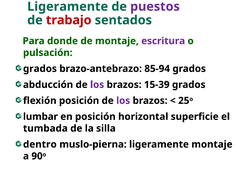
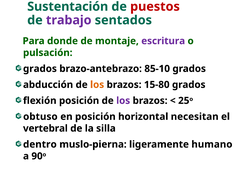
Ligeramente: Ligeramente -> Sustentación (68, 7)
puestos colour: purple -> red (155, 7)
trabajo colour: red -> purple (69, 20)
85-94: 85-94 -> 85-10 (157, 69)
los colour: purple -> orange (97, 85)
15-39: 15-39 -> 15-80 (157, 85)
lumbar: lumbar -> obtuso (40, 117)
superficie: superficie -> necesitan (195, 117)
tumbada: tumbada -> vertebral (45, 128)
ligeramente montaje: montaje -> humano (212, 144)
